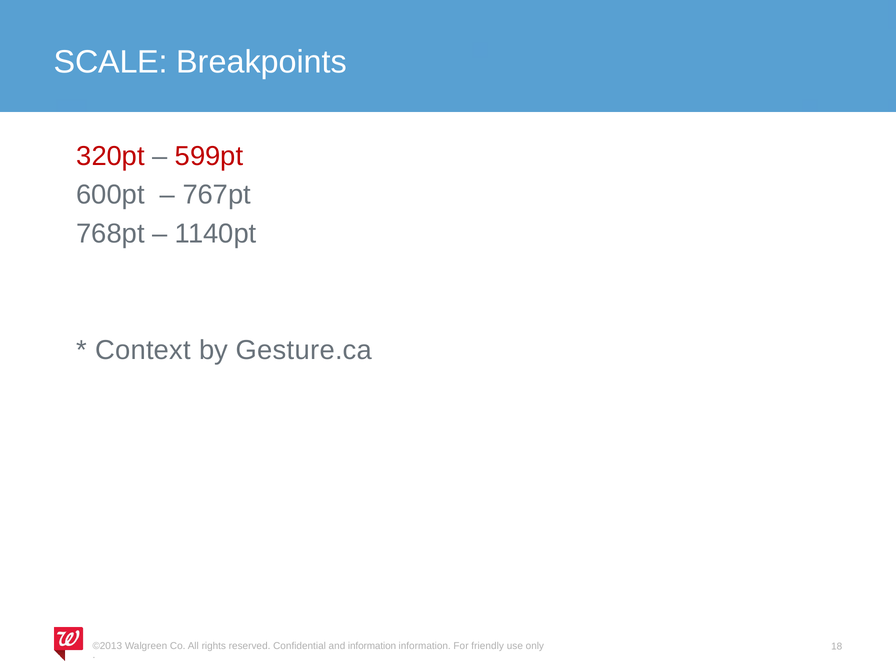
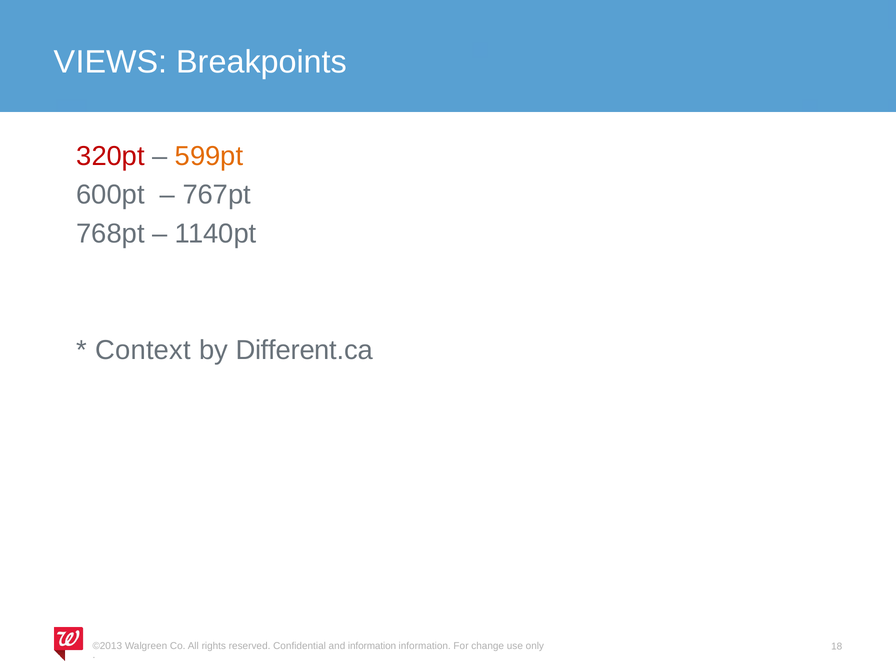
SCALE: SCALE -> VIEWS (111, 62)
599pt colour: red -> orange (209, 156)
Gesture.ca: Gesture.ca -> Different.ca (304, 350)
friendly: friendly -> change (488, 646)
